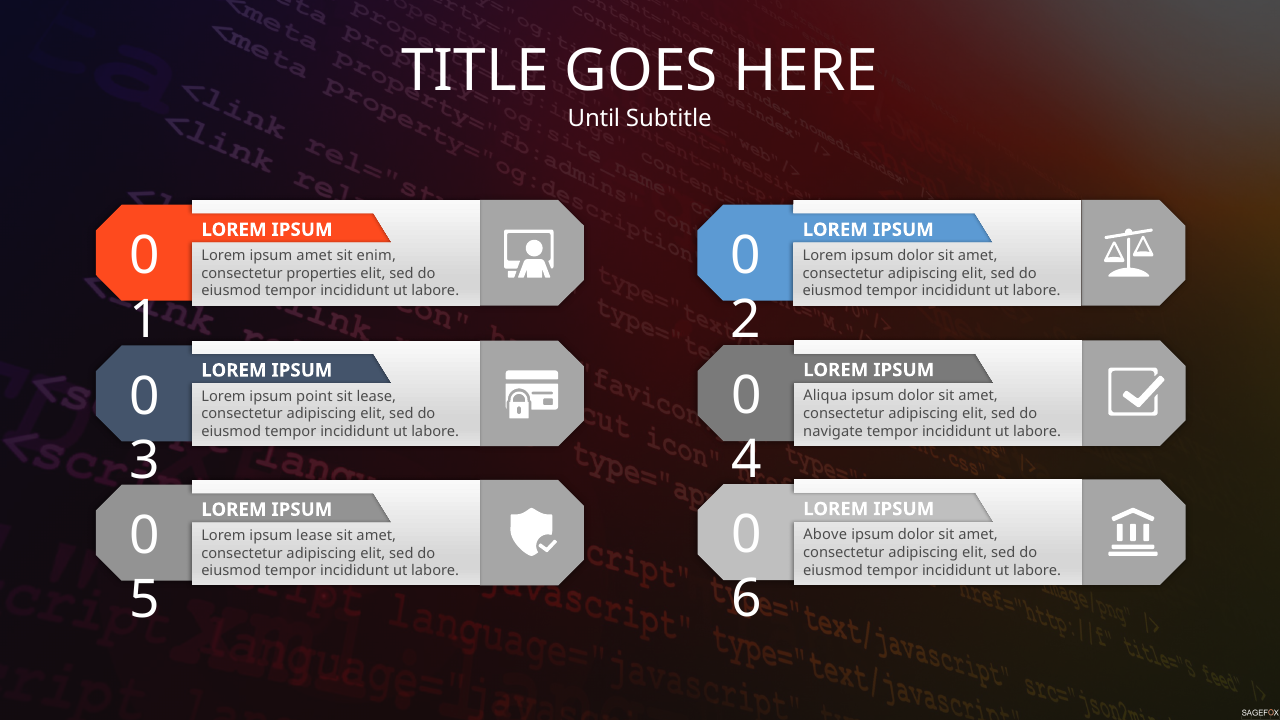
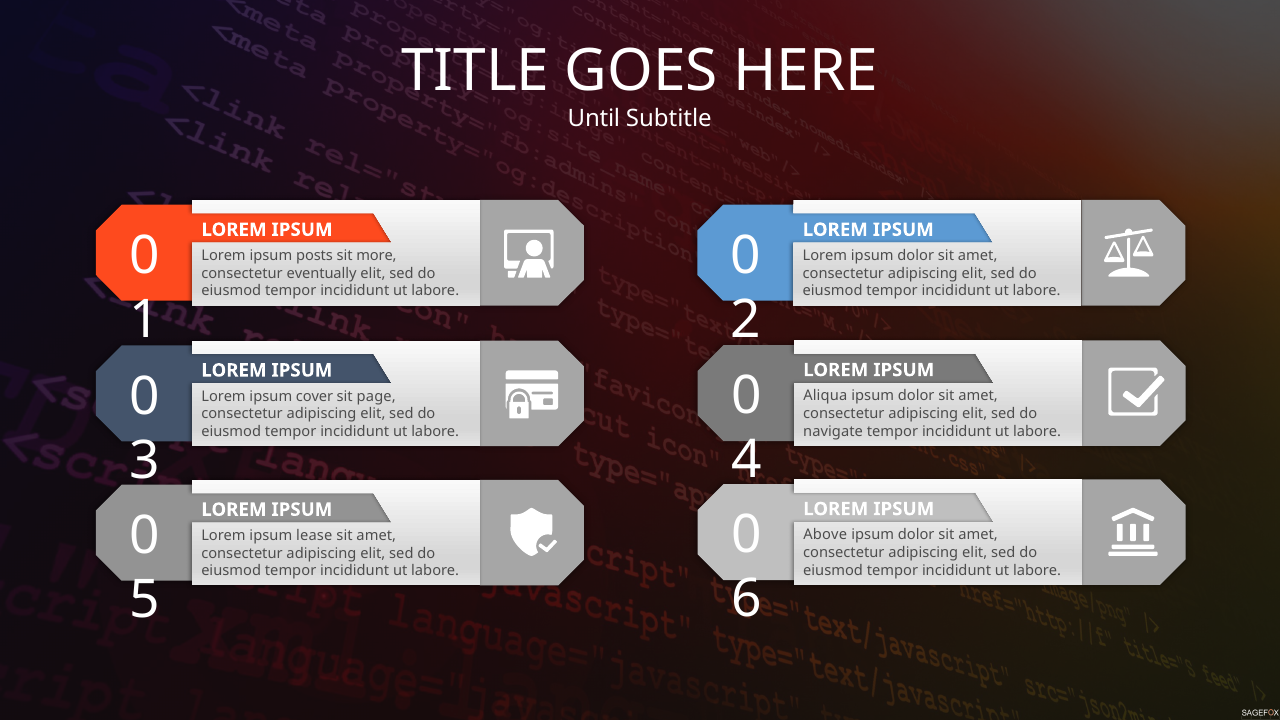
ipsum amet: amet -> posts (315, 256)
enim: enim -> more (376, 256)
properties: properties -> eventually (322, 273)
point: point -> cover (315, 396)
sit lease: lease -> page (376, 396)
